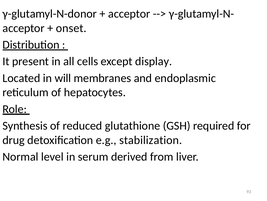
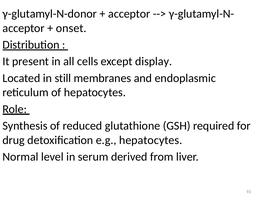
will: will -> still (63, 78)
e.g stabilization: stabilization -> hepatocytes (151, 140)
